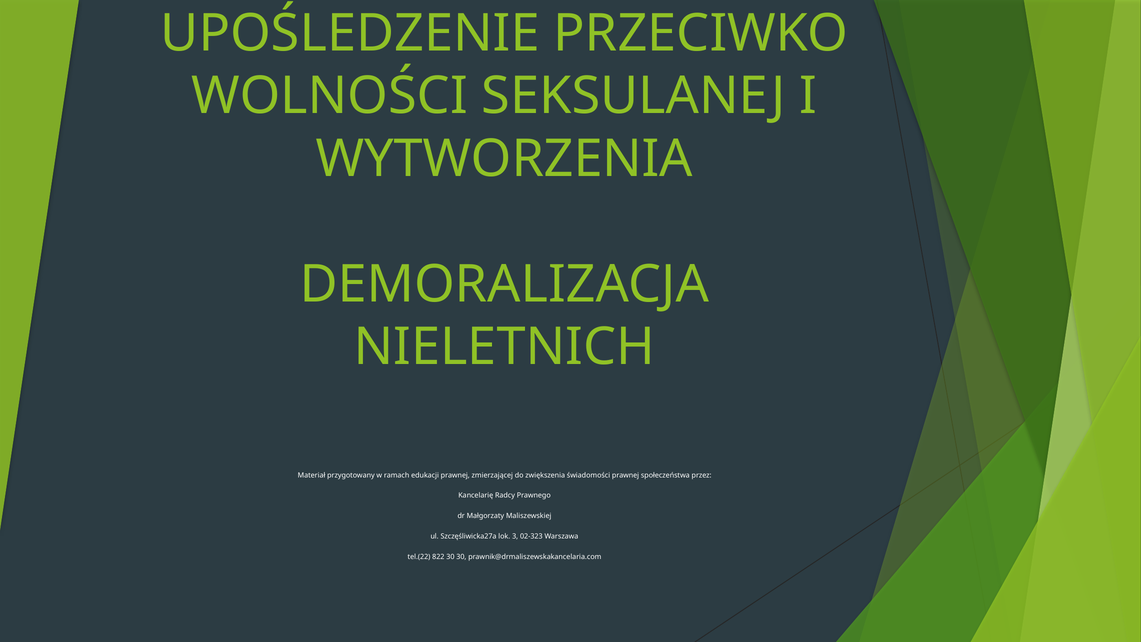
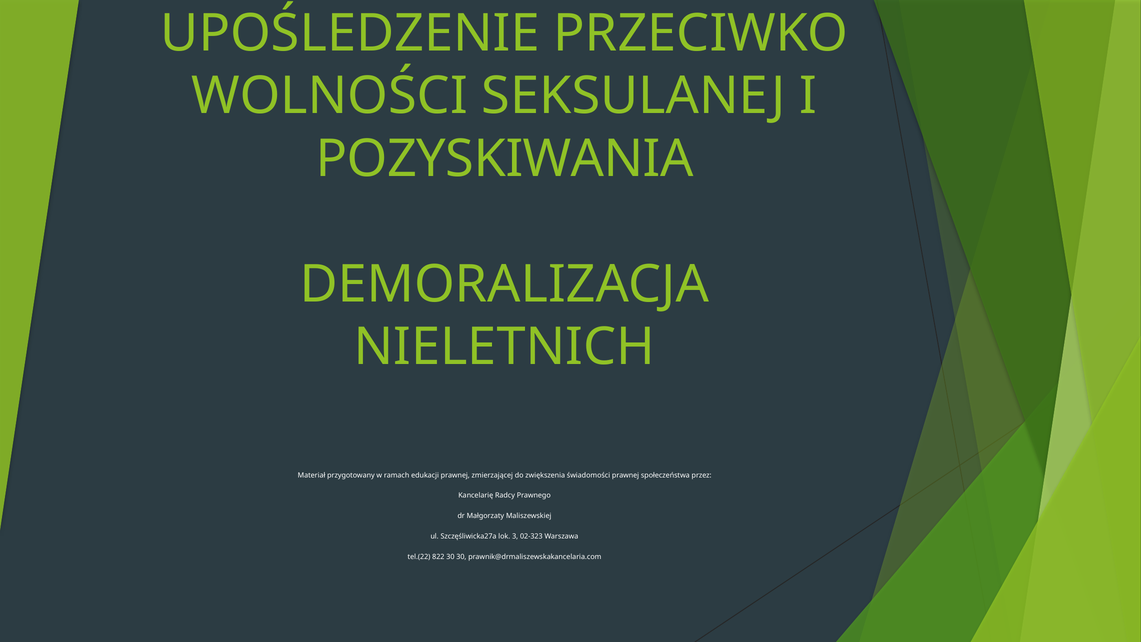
WYTWORZENIA: WYTWORZENIA -> POZYSKIWANIA (505, 159)
